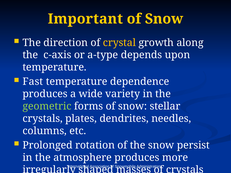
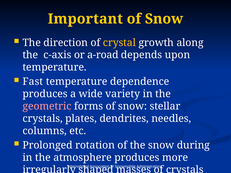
a-type: a-type -> a-road (103, 55)
geometric colour: light green -> pink (47, 106)
persist: persist -> during (193, 145)
